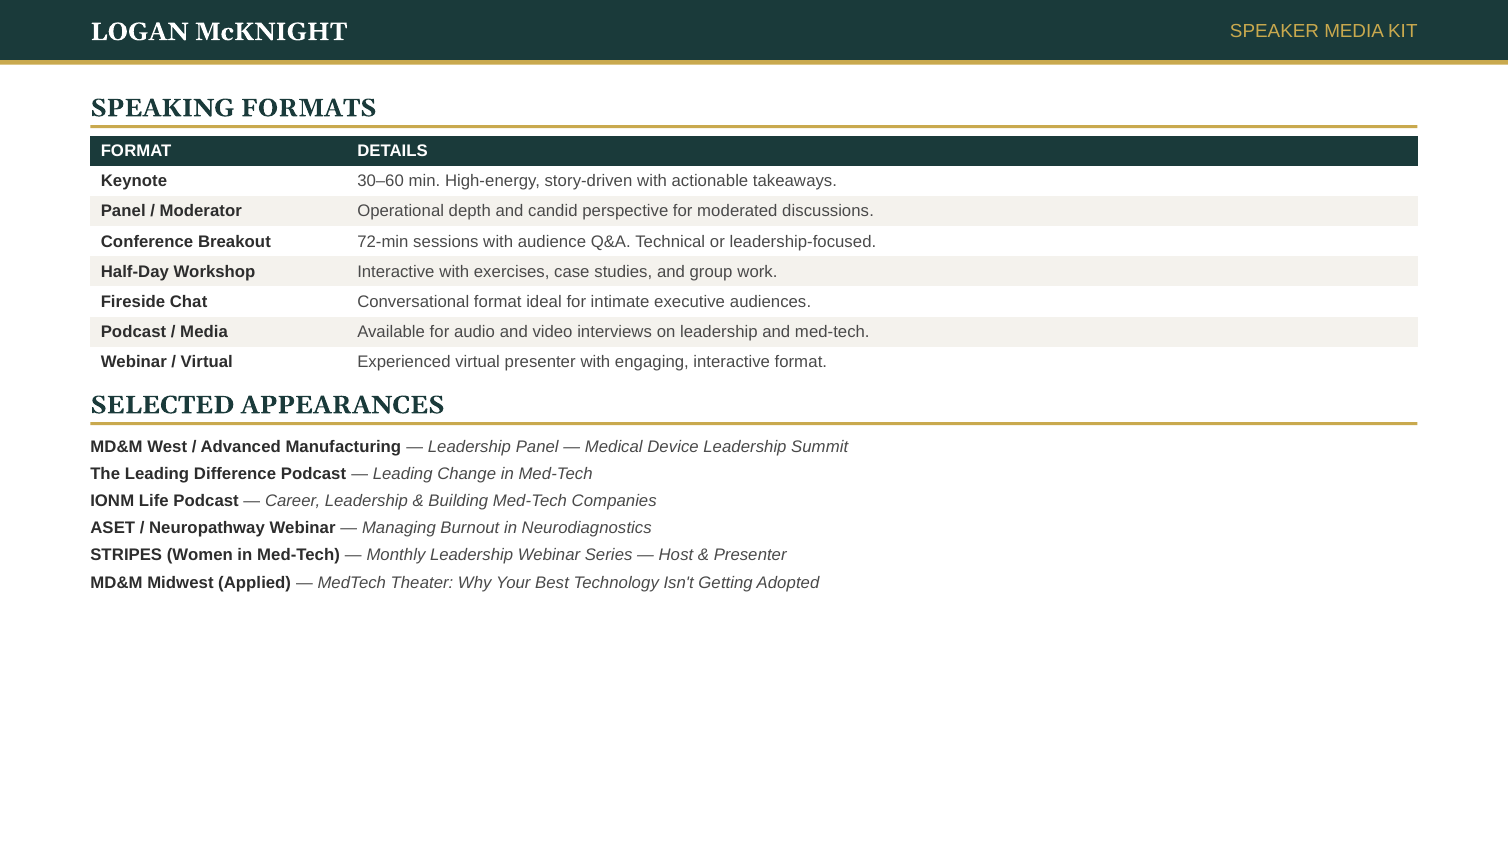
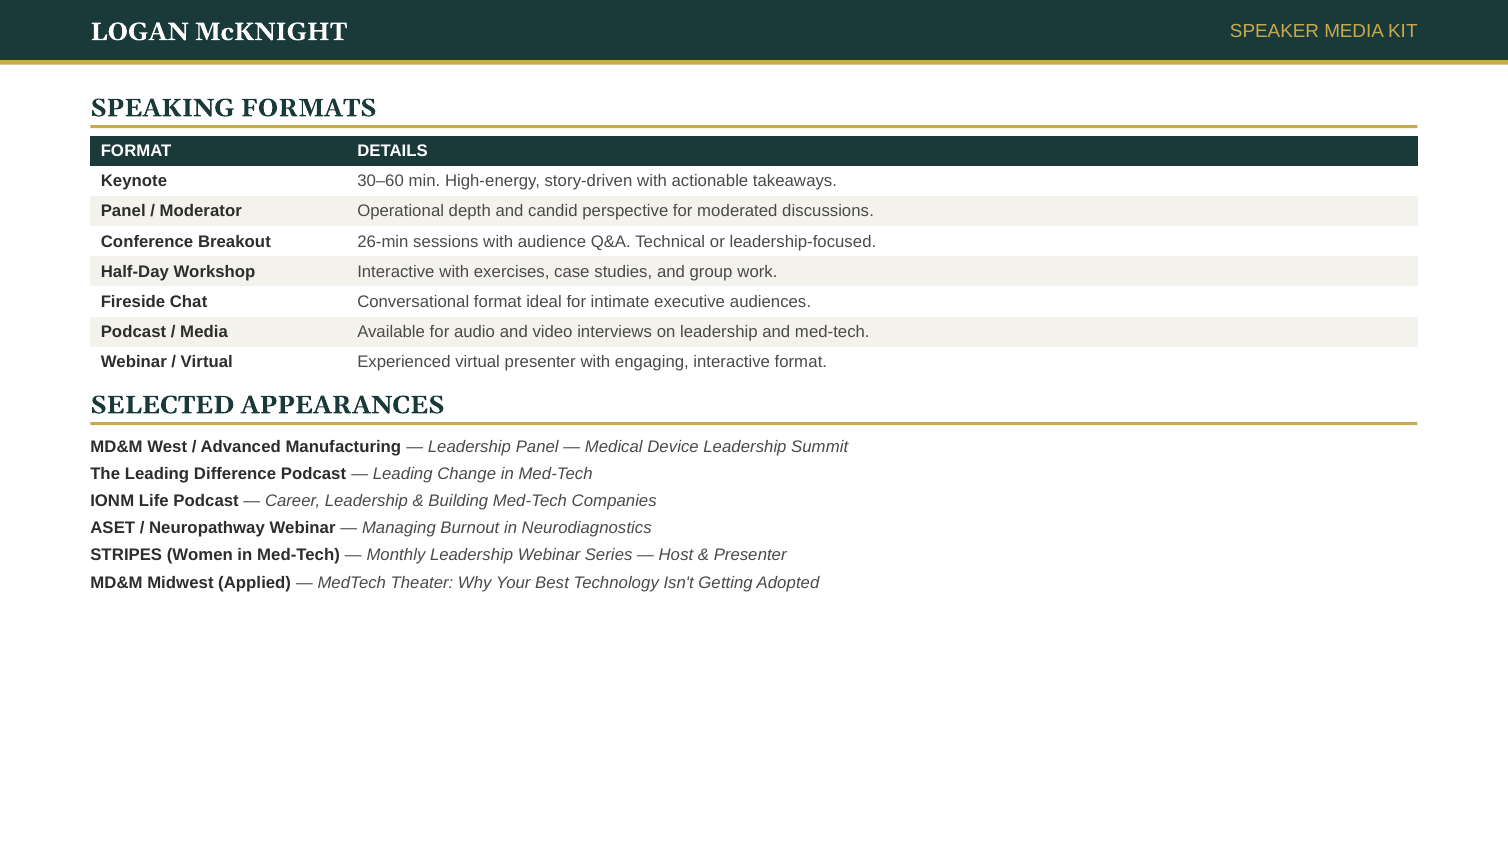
72-min: 72-min -> 26-min (383, 242)
